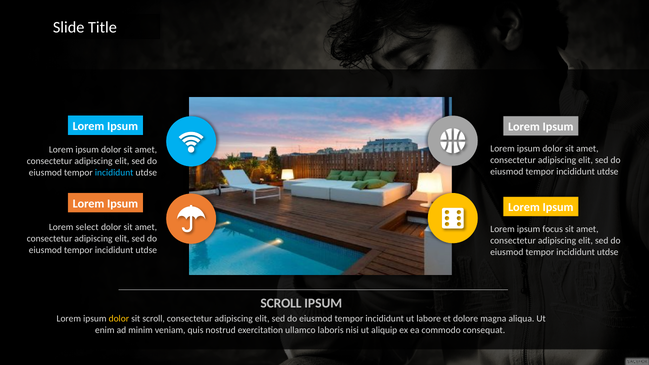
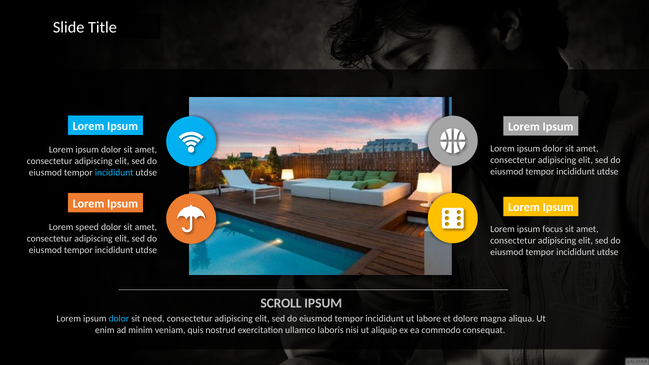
select: select -> speed (87, 227)
dolor colour: yellow -> light blue (119, 319)
sit scroll: scroll -> need (154, 319)
